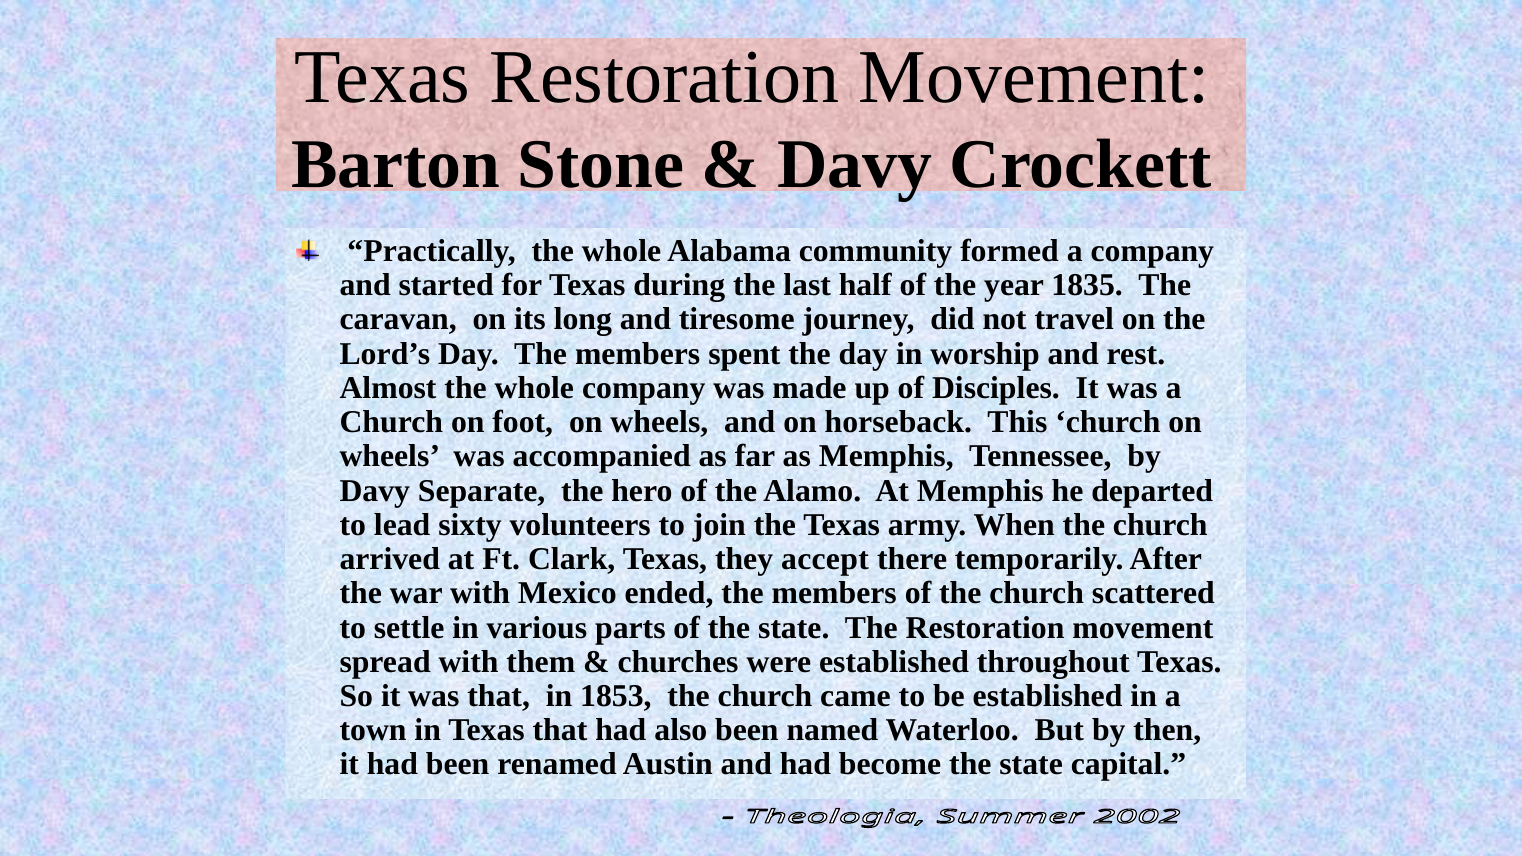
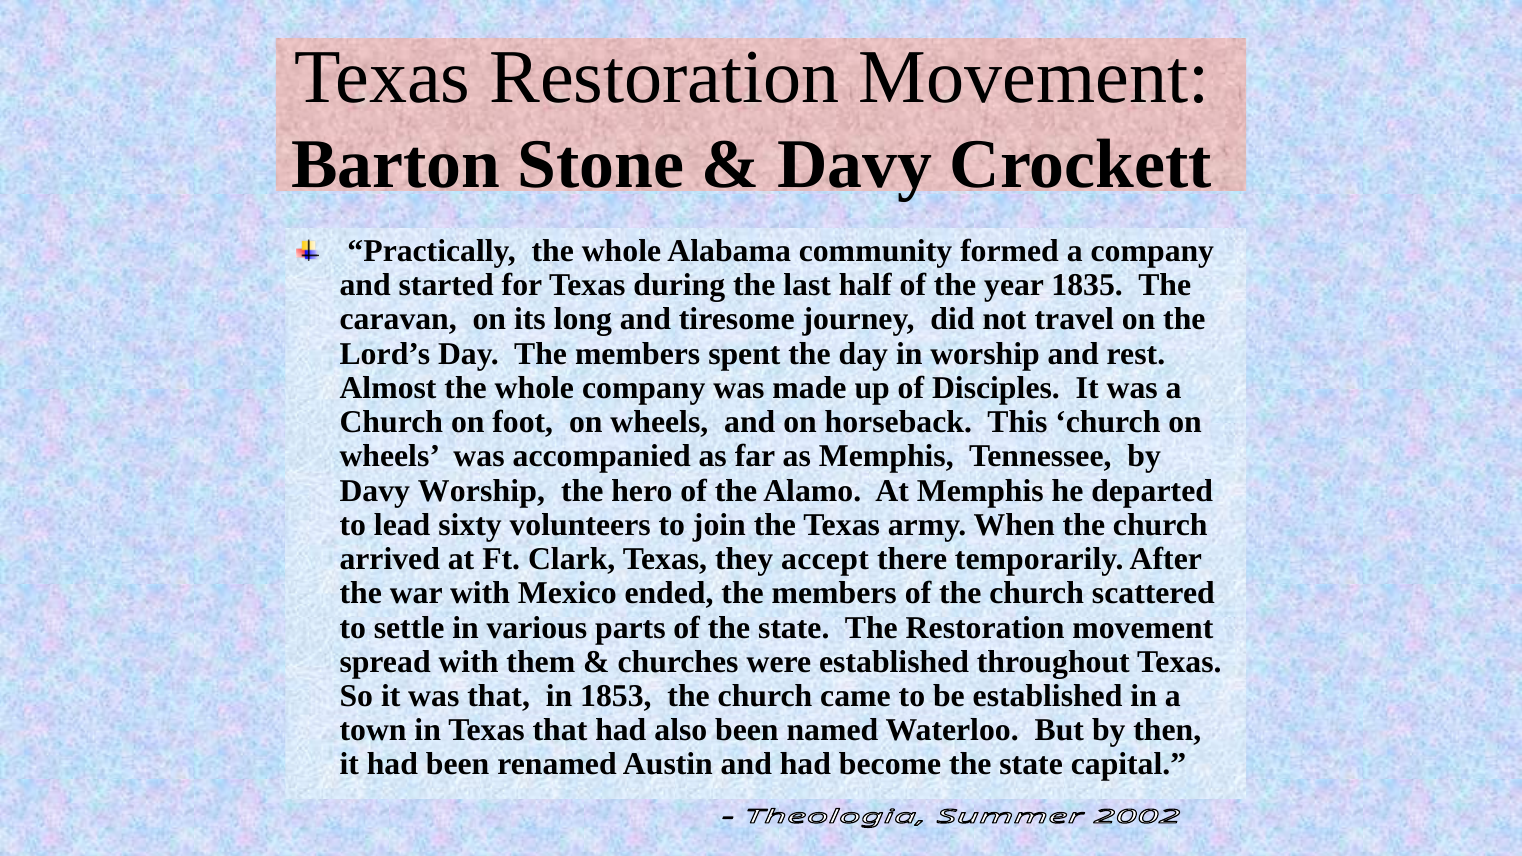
Davy Separate: Separate -> Worship (482, 491)
